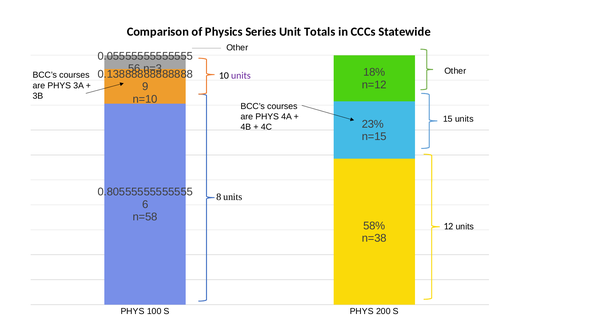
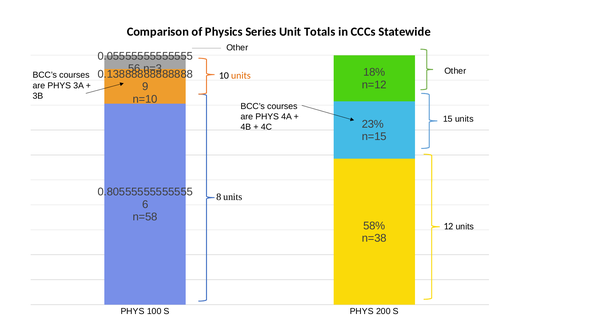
units colour: purple -> orange (241, 76)
